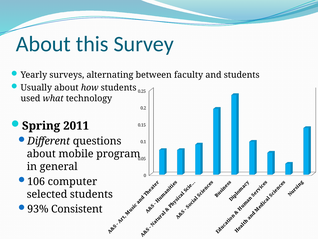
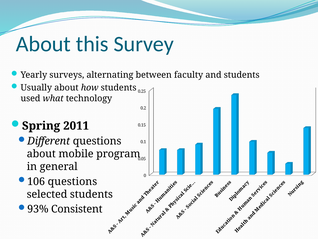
106 computer: computer -> questions (72, 181)
